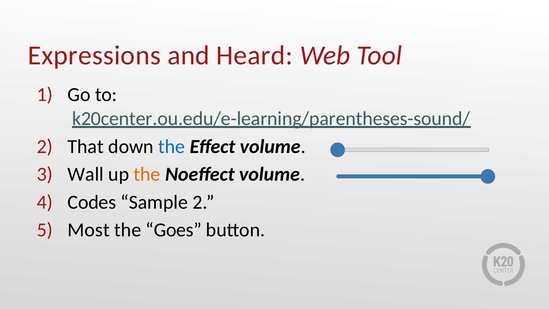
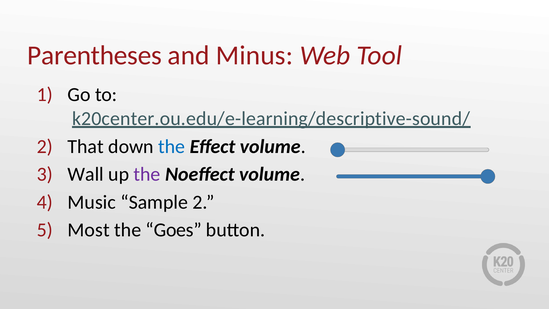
Expressions: Expressions -> Parentheses (95, 55)
Heard: Heard -> Minus (254, 55)
k20center.ou.edu/e-learning/parentheses-sound/: k20center.ou.edu/e-learning/parentheses-sound/ -> k20center.ou.edu/e-learning/descriptive-sound/ (271, 118)
the colour: orange -> purple (147, 174)
Codes: Codes -> Music (92, 202)
